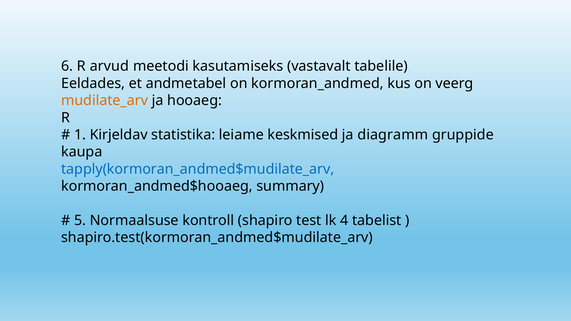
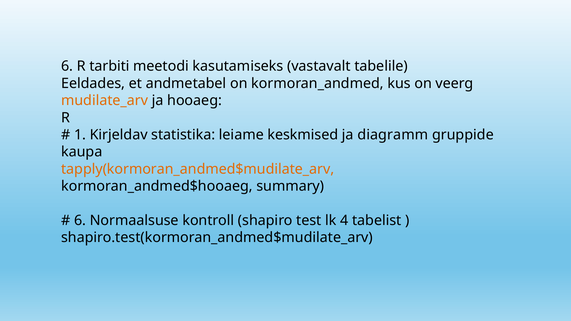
arvud: arvud -> tarbiti (109, 66)
tapply(kormoran_andmed$mudilate_arv colour: blue -> orange (198, 169)
5: 5 -> 6 (80, 220)
